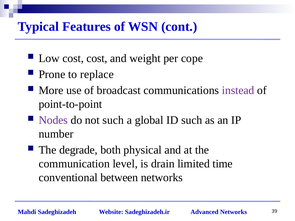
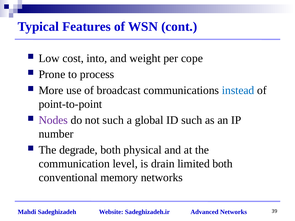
cost cost: cost -> into (97, 58)
replace: replace -> process (97, 74)
instead colour: purple -> blue (238, 90)
limited time: time -> both (223, 164)
between: between -> memory (119, 178)
